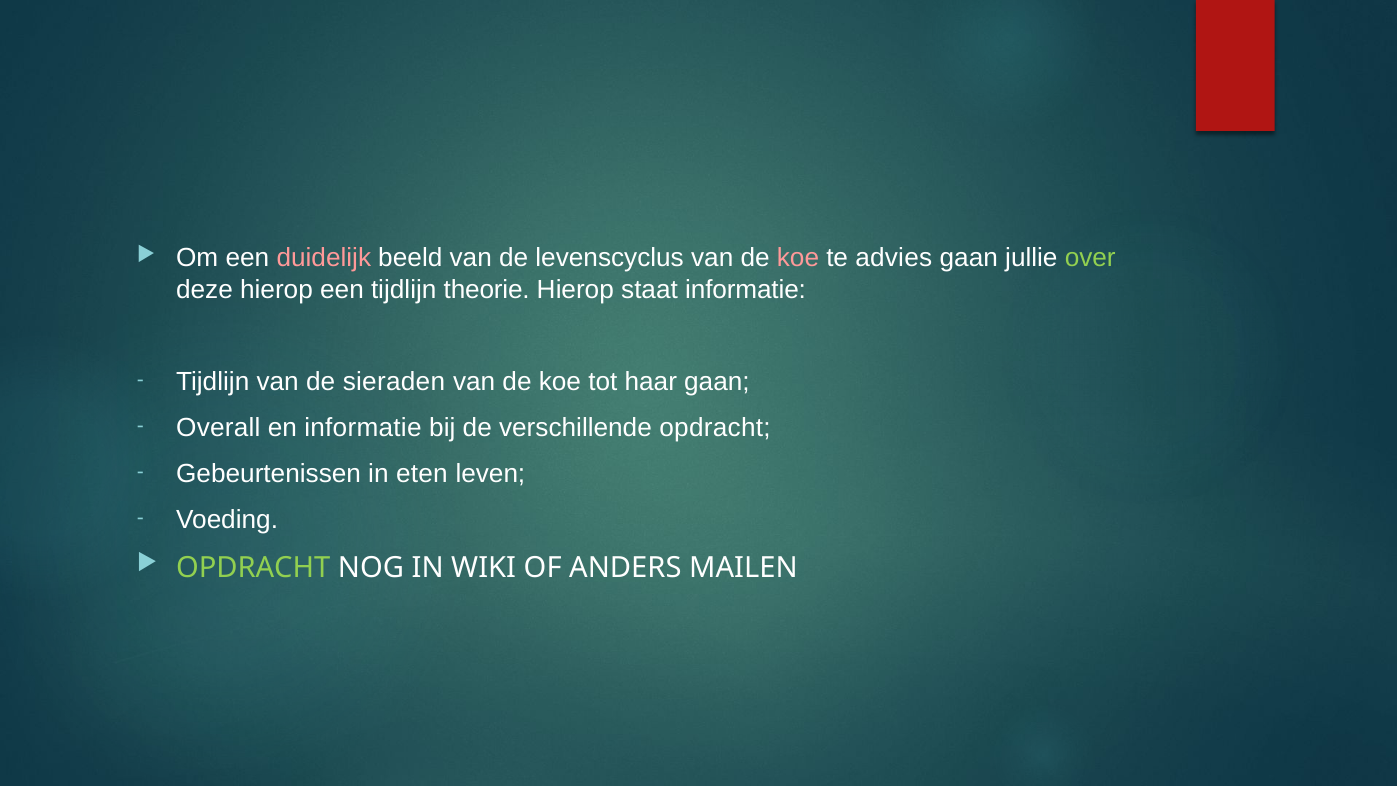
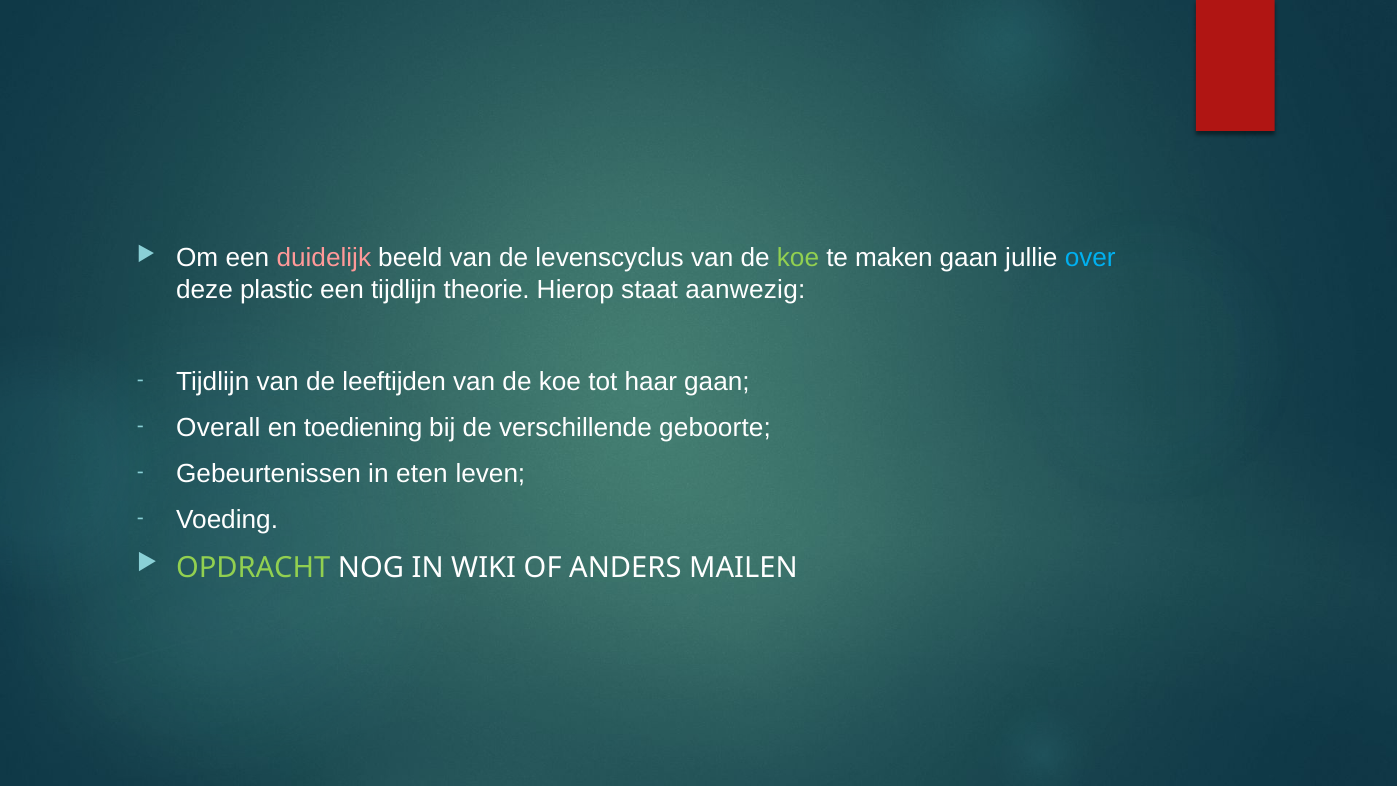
koe colour: pink -> light green (798, 258)
advies: advies -> maken (894, 258)
over colour: light green -> light blue (1090, 258)
deze hierop: hierop -> plastic (277, 289)
staat informatie: informatie -> aanwezig (745, 289)
sieraden: sieraden -> leeftijden (394, 381)
en informatie: informatie -> toediening (363, 427)
verschillende opdracht: opdracht -> geboorte (715, 427)
